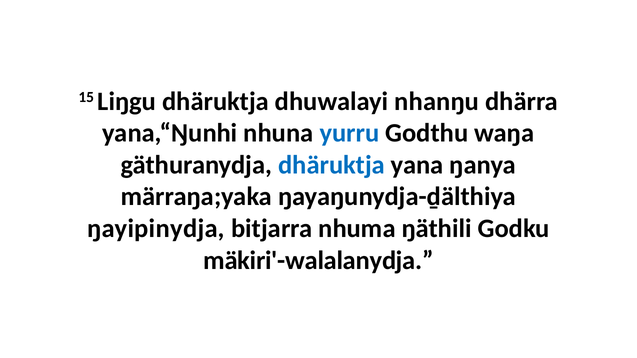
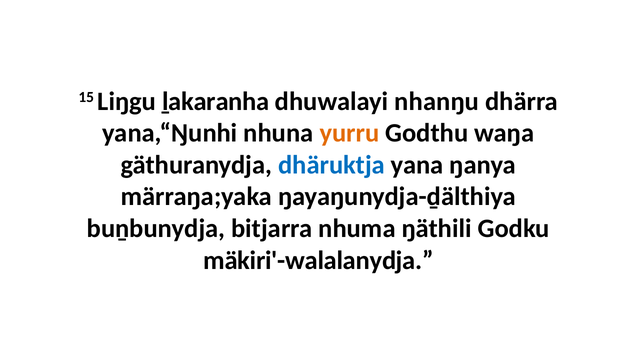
Liŋgu dhäruktja: dhäruktja -> ḻakaranha (216, 101)
yurru colour: blue -> orange (349, 133)
ŋayipinydja: ŋayipinydja -> buṉbunydja (156, 229)
